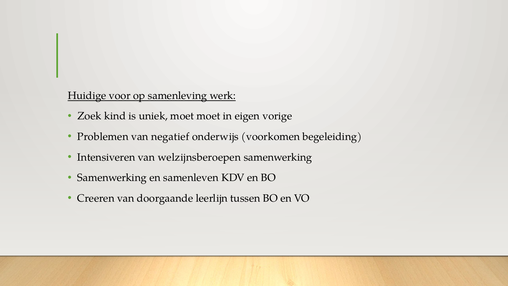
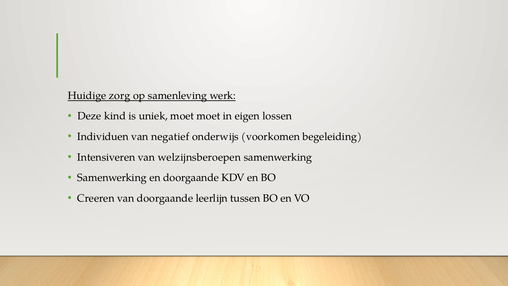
voor: voor -> zorg (120, 96)
Zoek: Zoek -> Deze (89, 116)
vorige: vorige -> lossen (277, 116)
Problemen: Problemen -> Individuen (103, 137)
en samenleven: samenleven -> doorgaande (191, 178)
